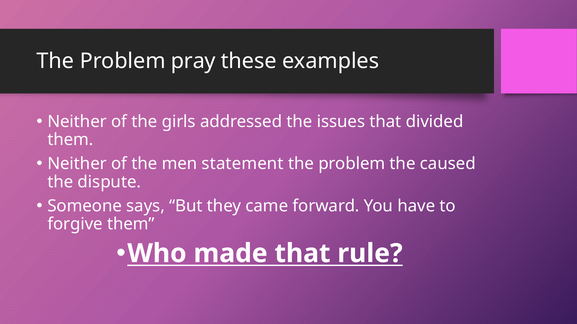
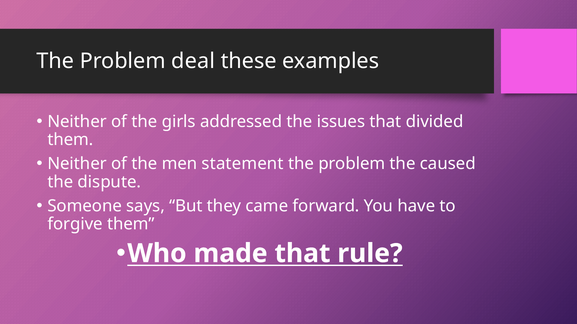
pray: pray -> deal (193, 61)
